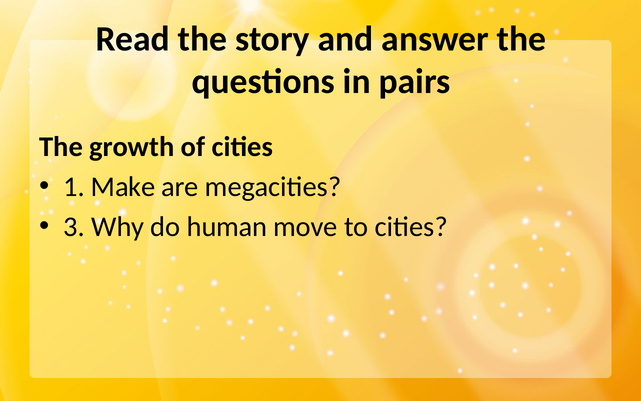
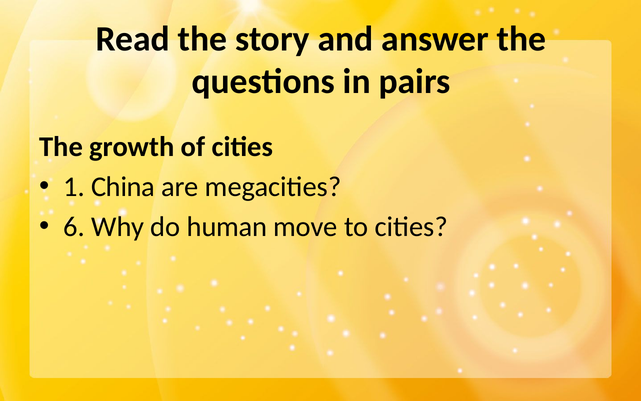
Make: Make -> China (123, 187)
3: 3 -> 6 (74, 227)
